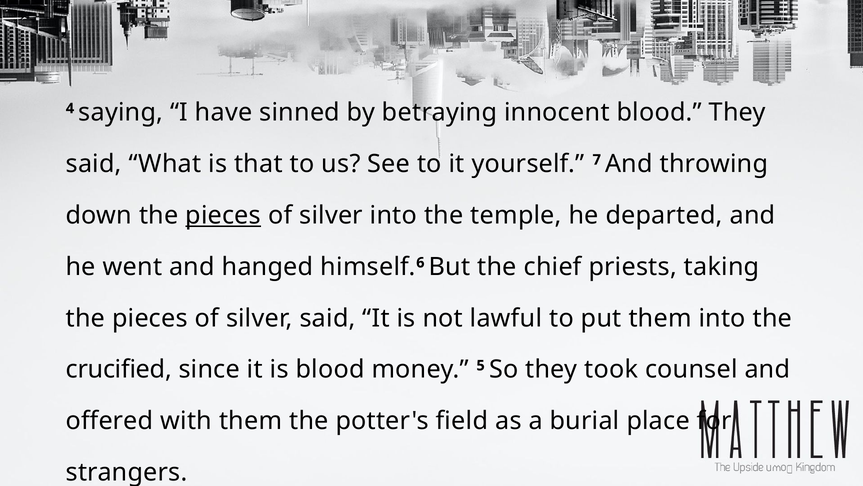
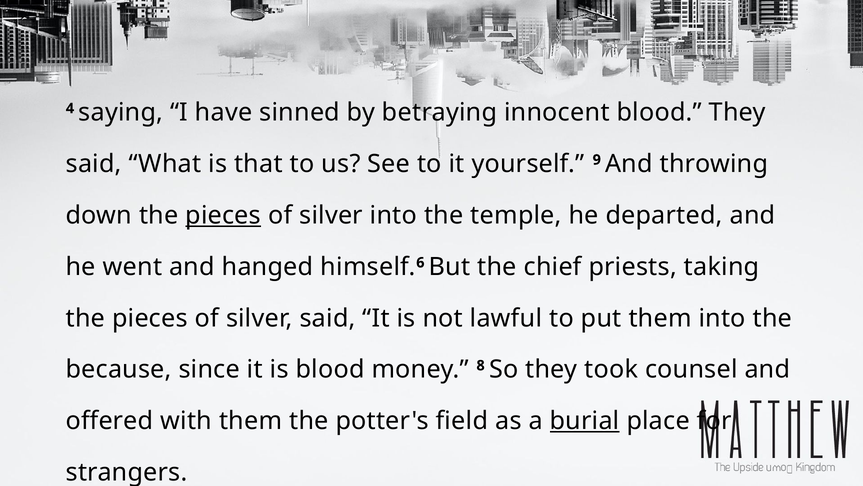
7: 7 -> 9 (597, 160)
crucified: crucified -> because (119, 369)
5: 5 -> 8 (481, 365)
burial underline: none -> present (585, 421)
